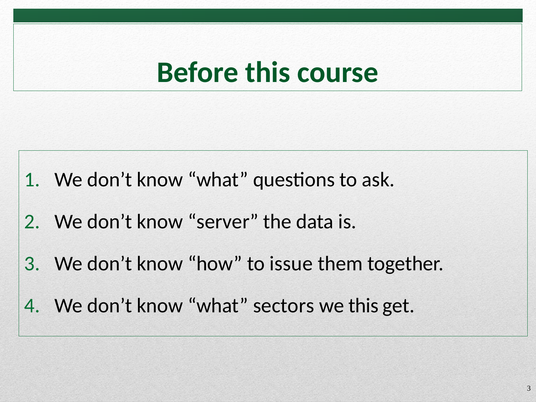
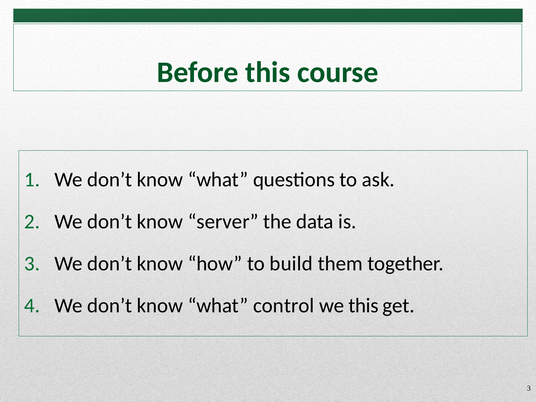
issue: issue -> build (291, 264)
sectors: sectors -> control (284, 306)
